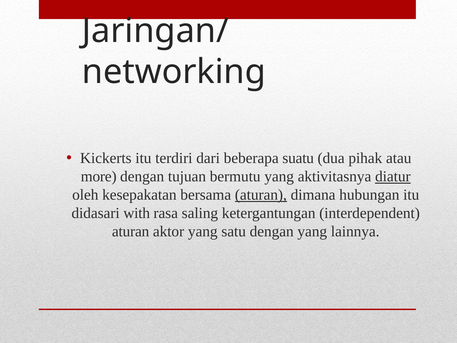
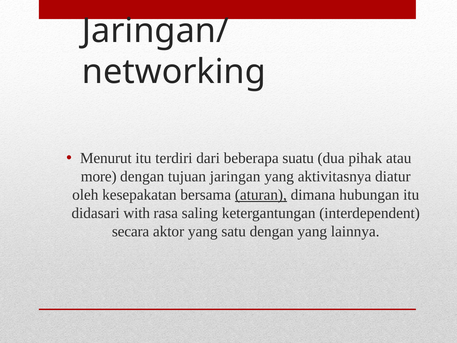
Kickerts: Kickerts -> Menurut (106, 158)
bermutu: bermutu -> jaringan (235, 176)
diatur underline: present -> none (393, 176)
aturan: aturan -> secara (131, 231)
